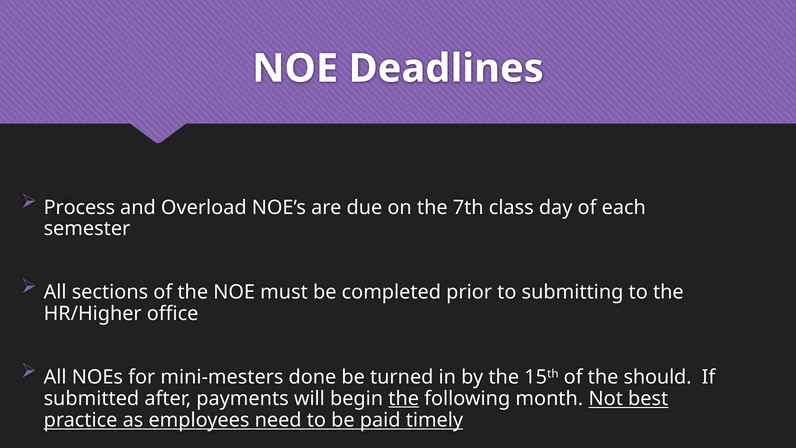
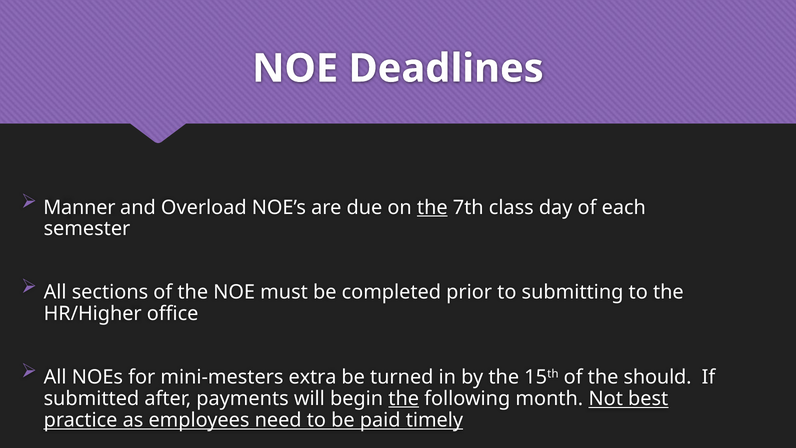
Process: Process -> Manner (79, 207)
the underline: none -> present (432, 207)
done: done -> extra (313, 377)
